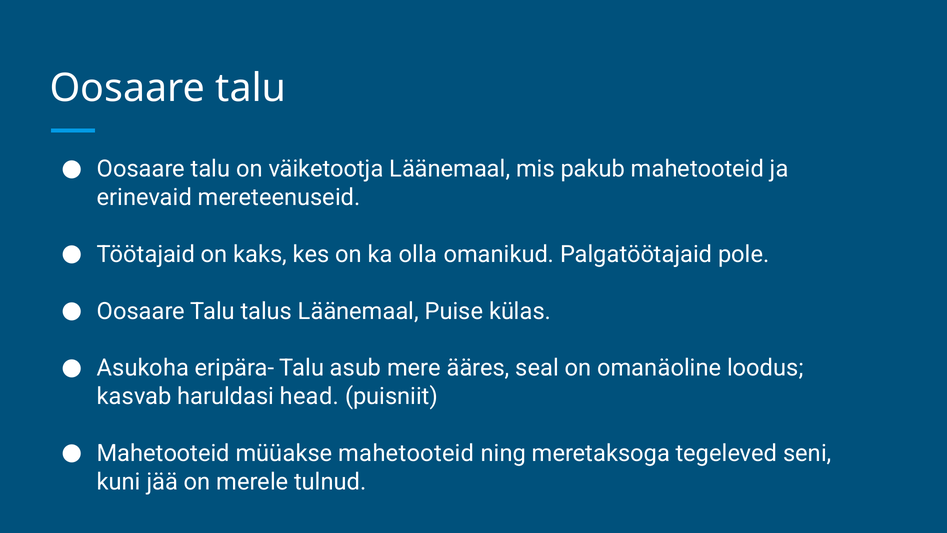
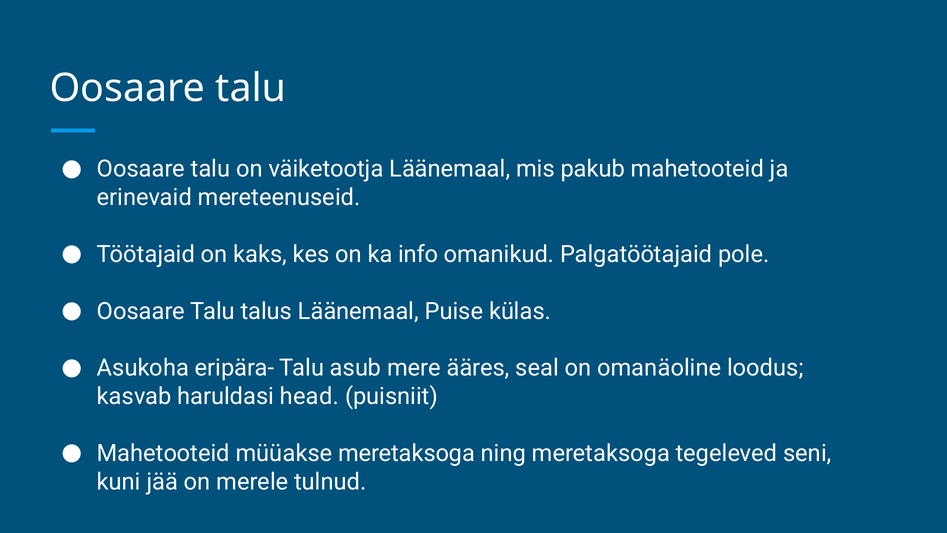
olla: olla -> info (418, 254)
müüakse mahetooteid: mahetooteid -> meretaksoga (406, 453)
